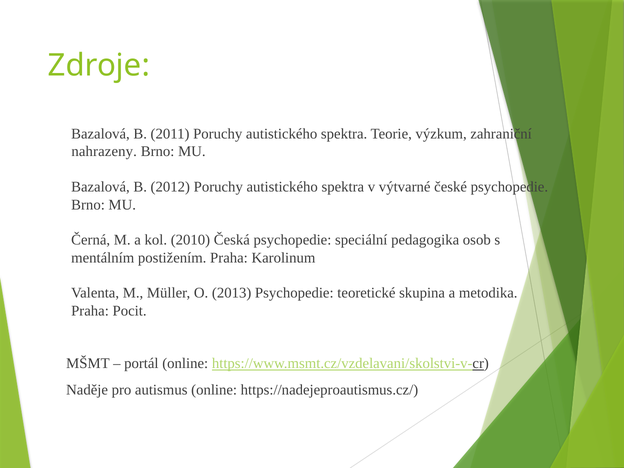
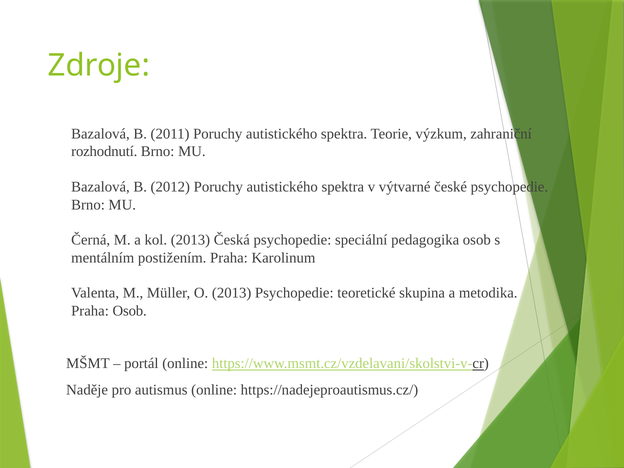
nahrazeny: nahrazeny -> rozhodnutí (104, 152)
kol 2010: 2010 -> 2013 (190, 240)
Praha Pocit: Pocit -> Osob (130, 311)
